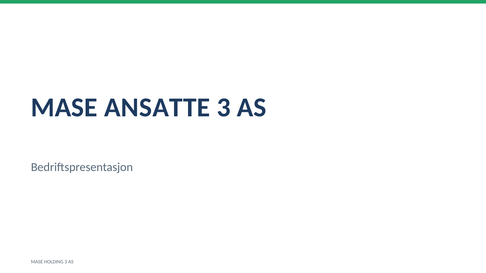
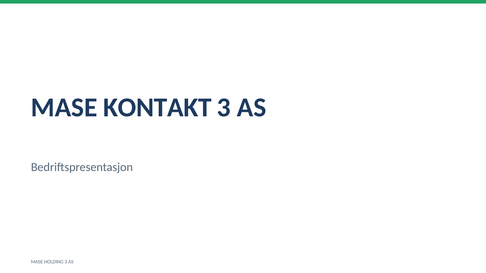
ANSATTE: ANSATTE -> KONTAKT (157, 108)
